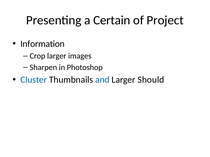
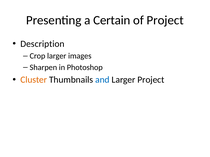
Information: Information -> Description (42, 44)
Cluster colour: blue -> orange (34, 80)
Larger Should: Should -> Project (151, 80)
